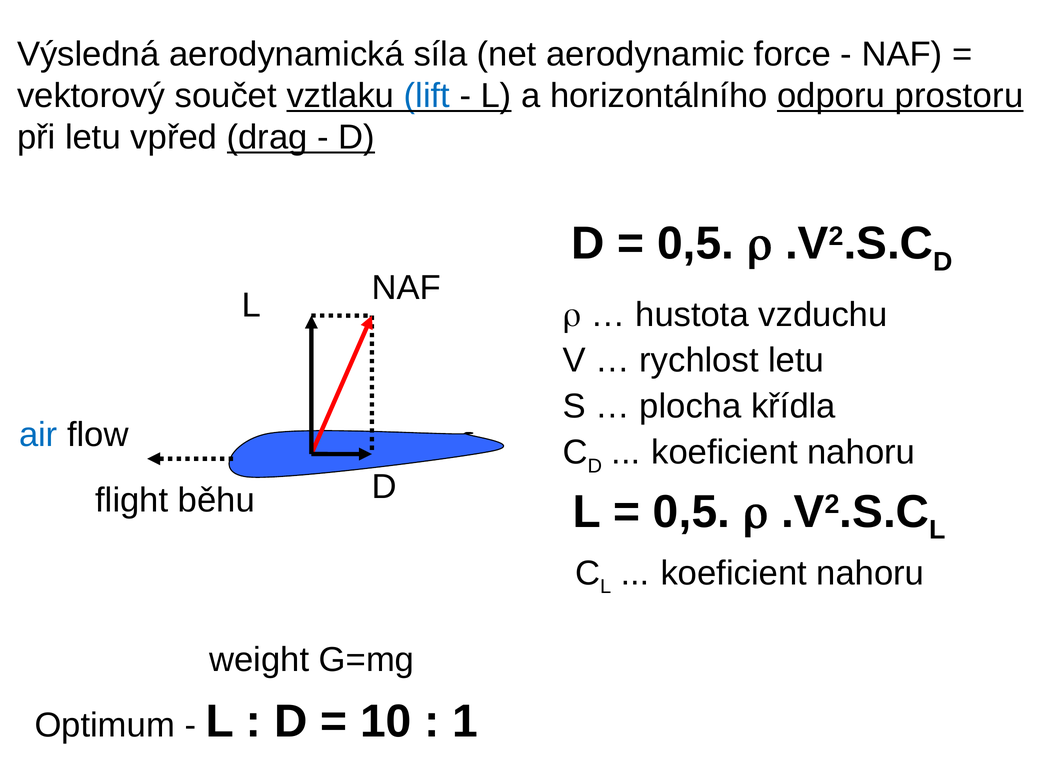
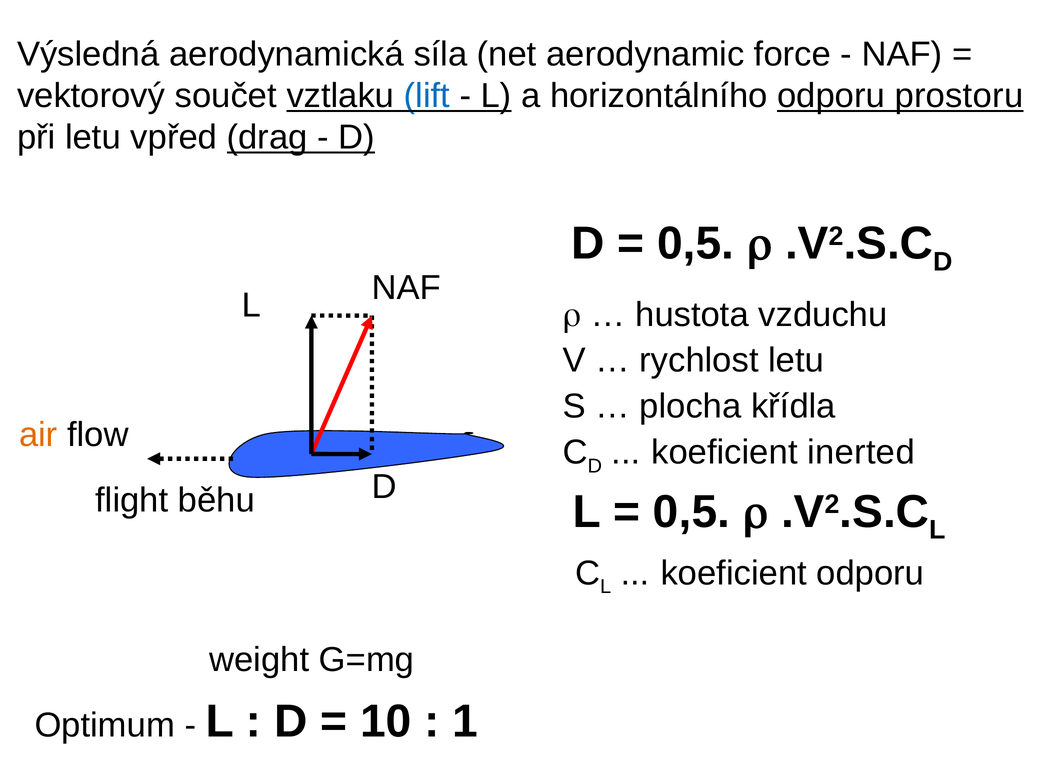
air colour: blue -> orange (38, 435)
nahoru: nahoru -> inerted (861, 453)
nahoru: nahoru -> odporu (870, 574)
